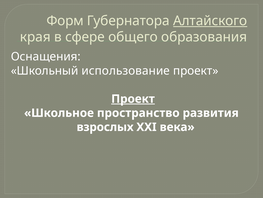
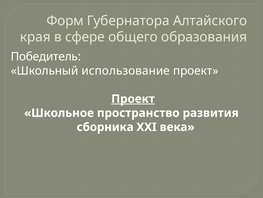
Алтайского underline: present -> none (210, 21)
Оснащения: Оснащения -> Победитель (46, 56)
взрослых: взрослых -> сборника (105, 127)
